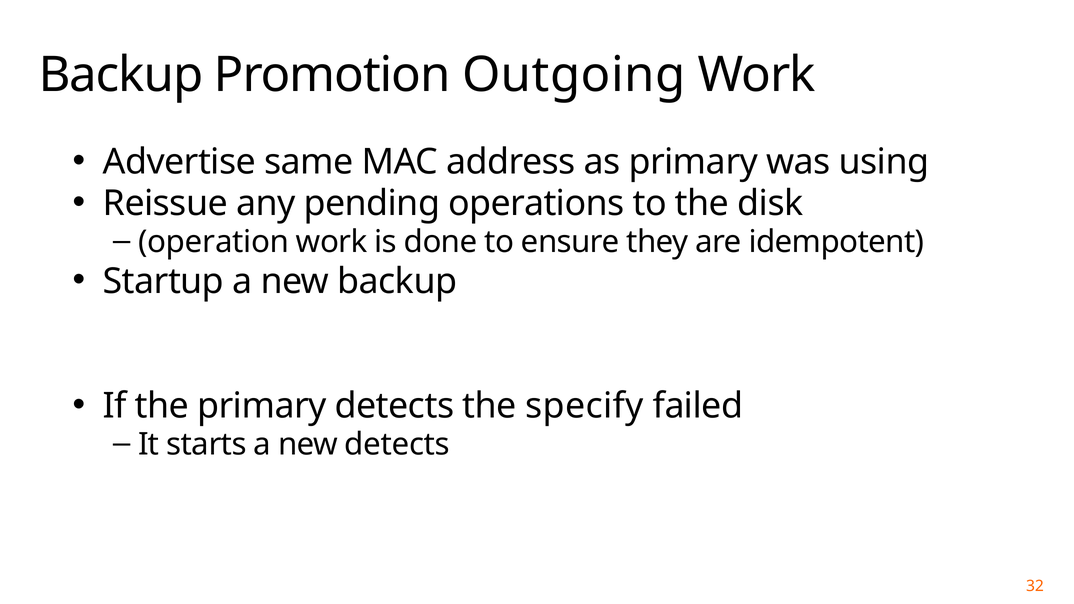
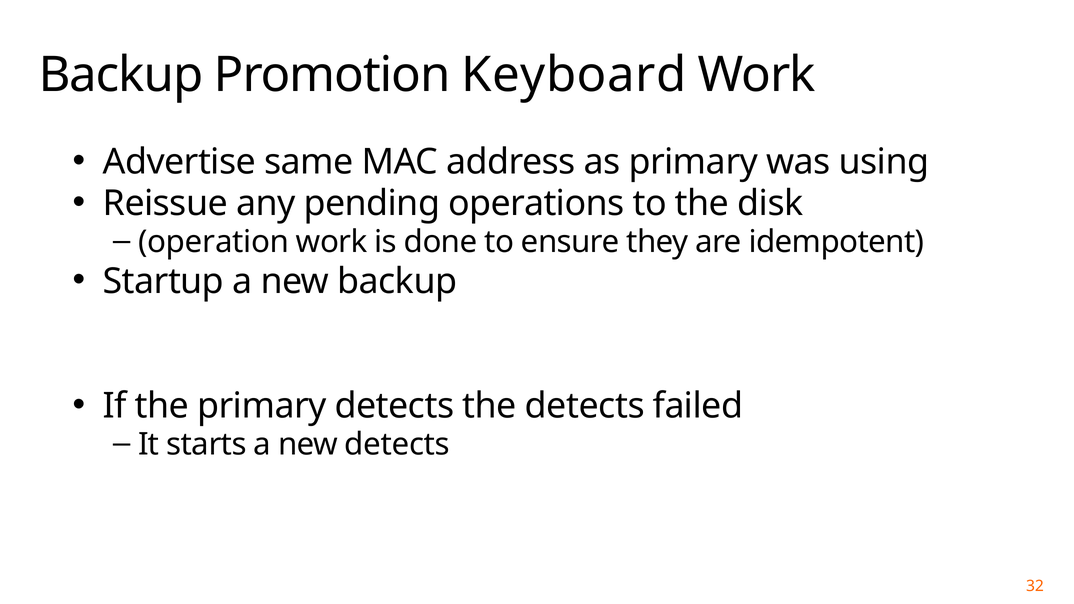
Outgoing: Outgoing -> Keyboard (574, 75)
the specify: specify -> detects (585, 406)
